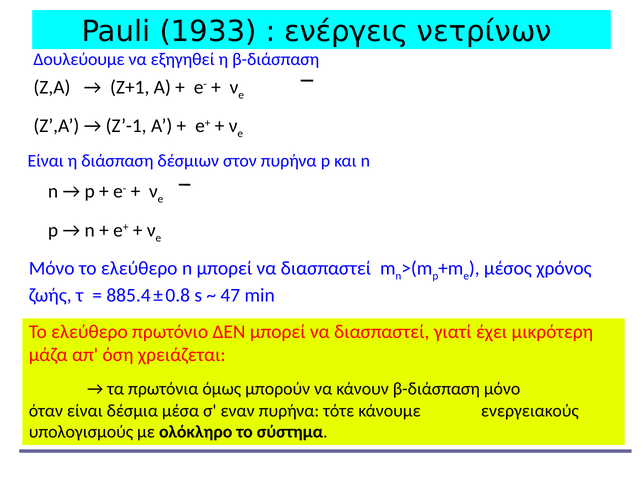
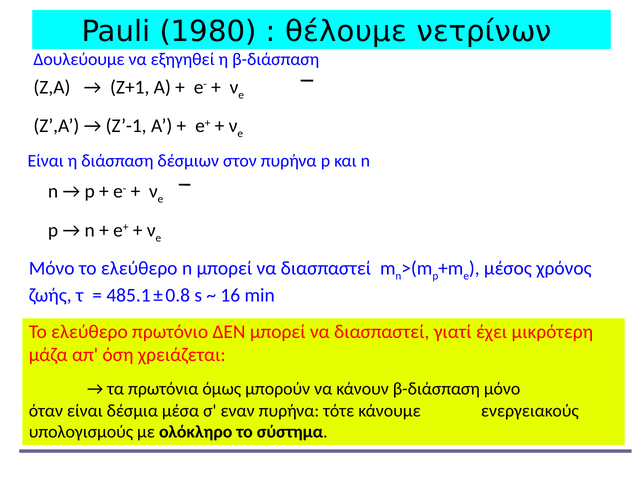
1933: 1933 -> 1980 (208, 32)
ενέργεις: ενέργεις -> θέλουμε (346, 32)
885.4: 885.4 -> 485.1 (129, 295)
47: 47 -> 16 (230, 295)
